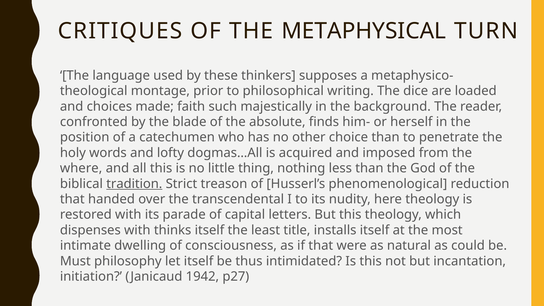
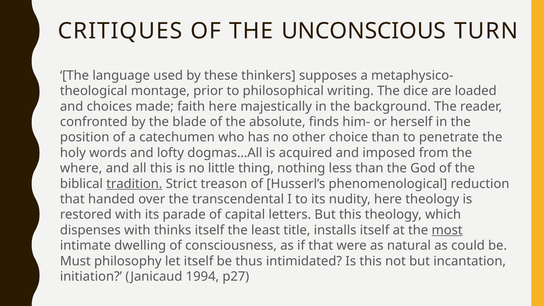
METAPHYSICAL: METAPHYSICAL -> UNCONSCIOUS (364, 31)
faith such: such -> here (223, 106)
most underline: none -> present (447, 230)
1942: 1942 -> 1994 (202, 277)
